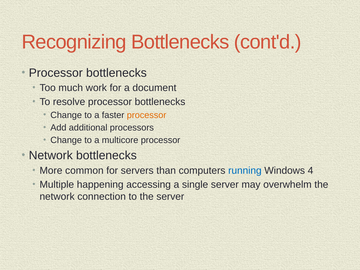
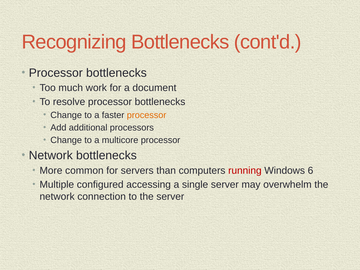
running colour: blue -> red (245, 171)
4: 4 -> 6 (311, 171)
happening: happening -> configured (100, 185)
